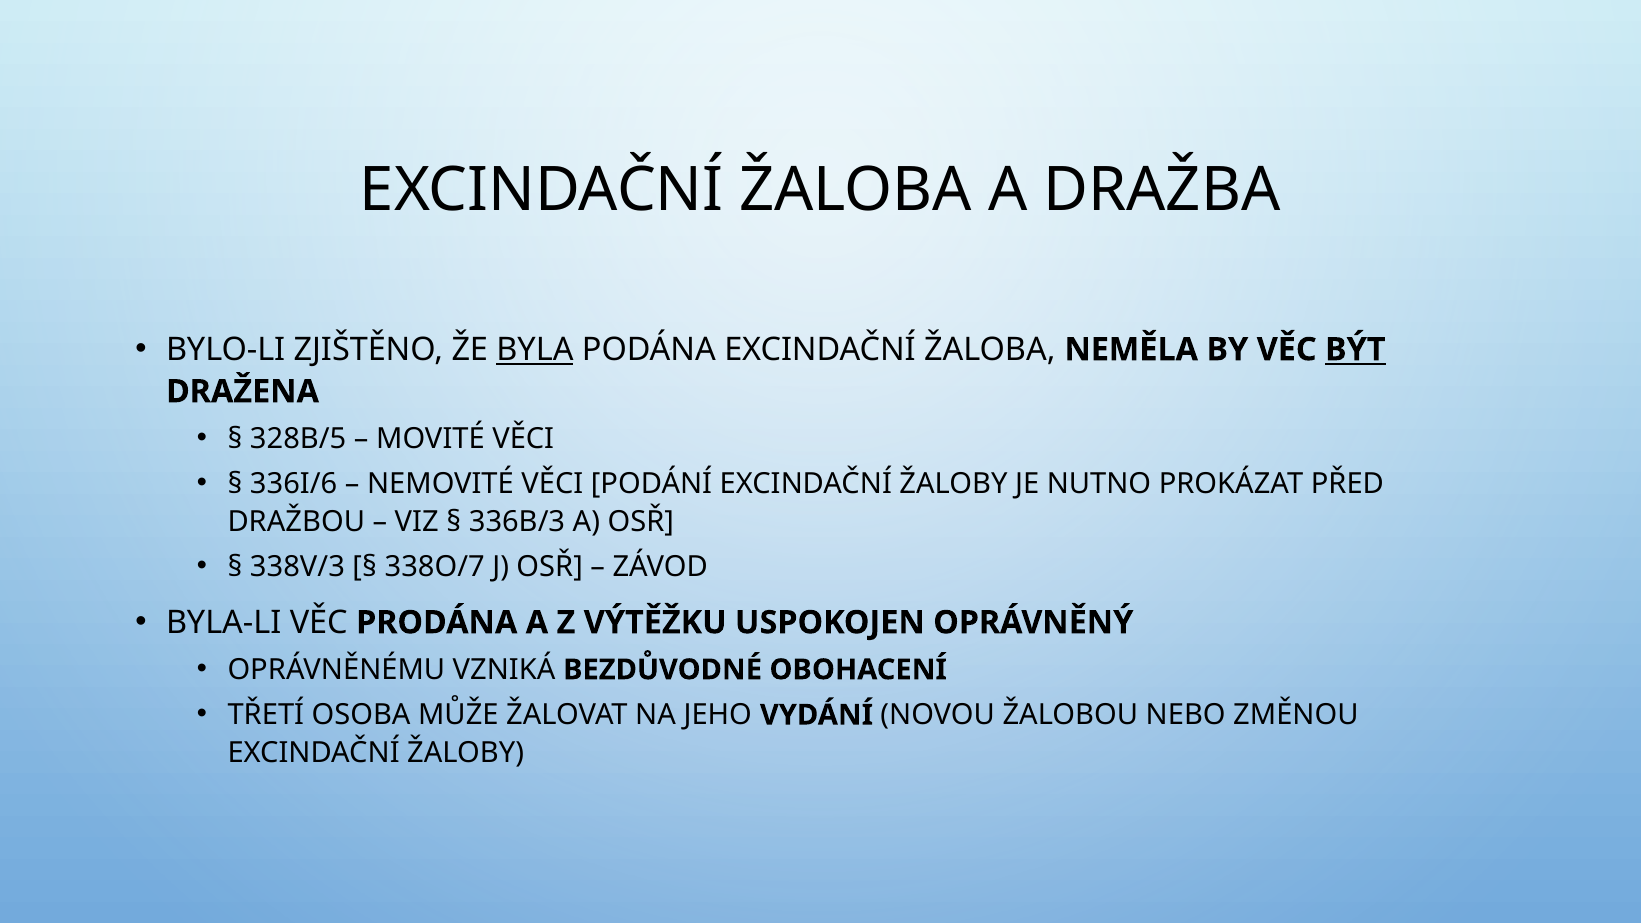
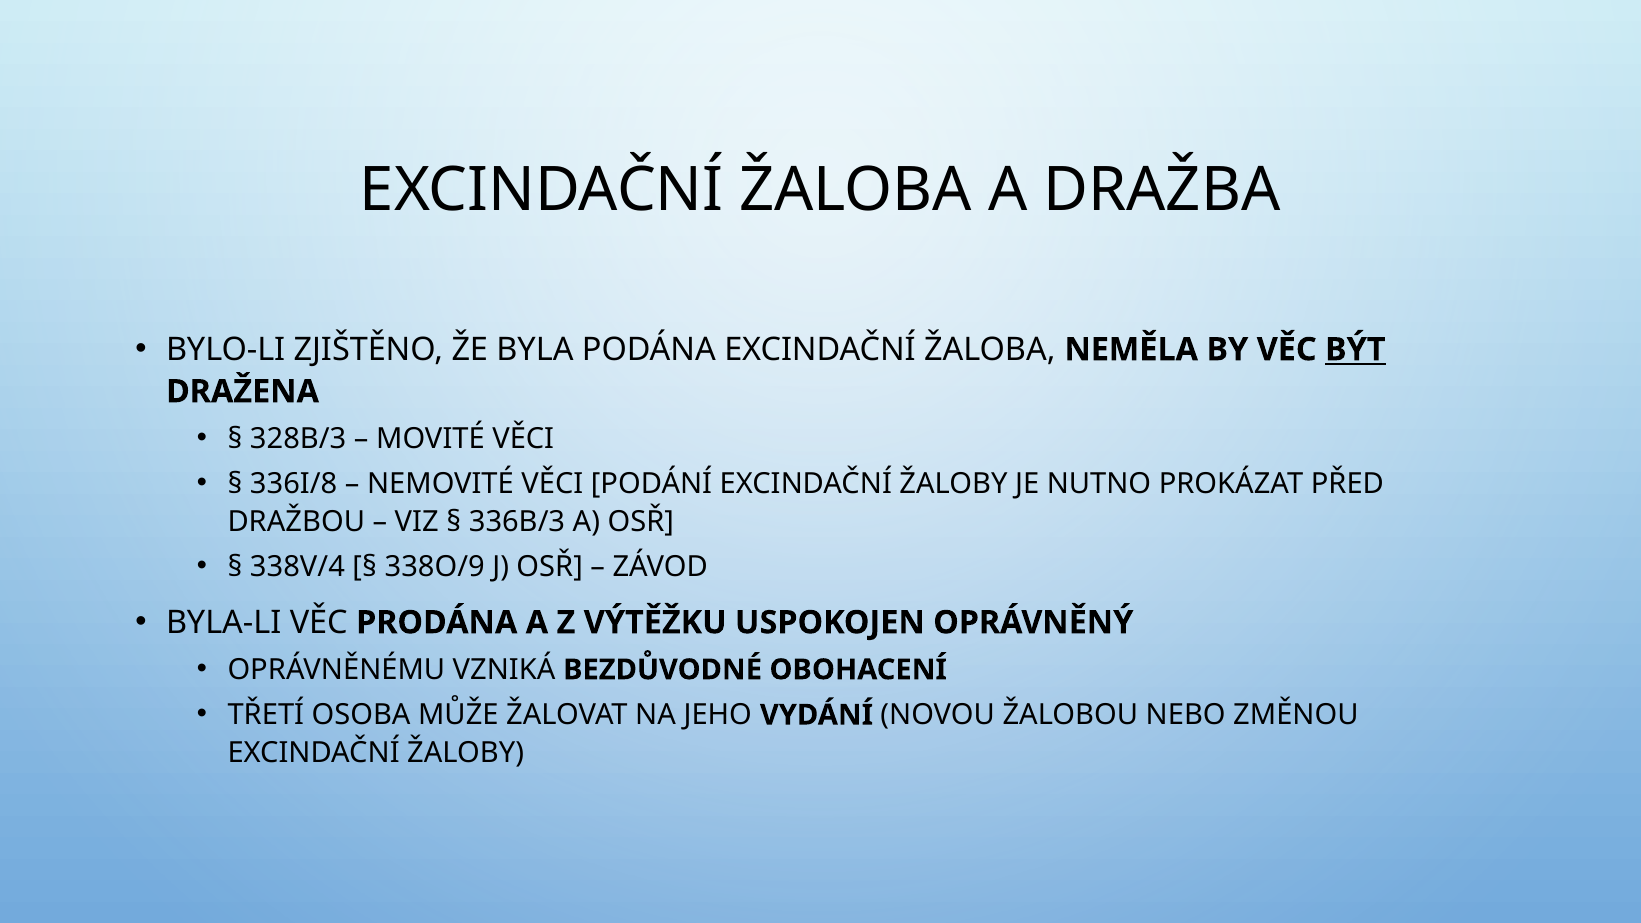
BYLA underline: present -> none (535, 350)
328B/5: 328B/5 -> 328B/3 (298, 439)
336I/6: 336I/6 -> 336I/8 (294, 484)
338V/3: 338V/3 -> 338V/4 (297, 567)
338O/7: 338O/7 -> 338O/9 (435, 567)
